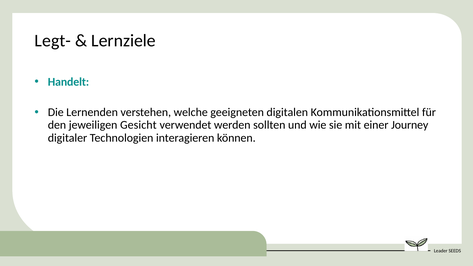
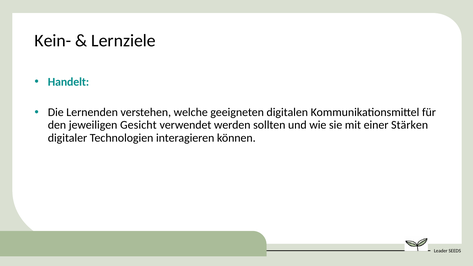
Legt-: Legt- -> Kein- (53, 41)
Journey: Journey -> Stärken (410, 125)
